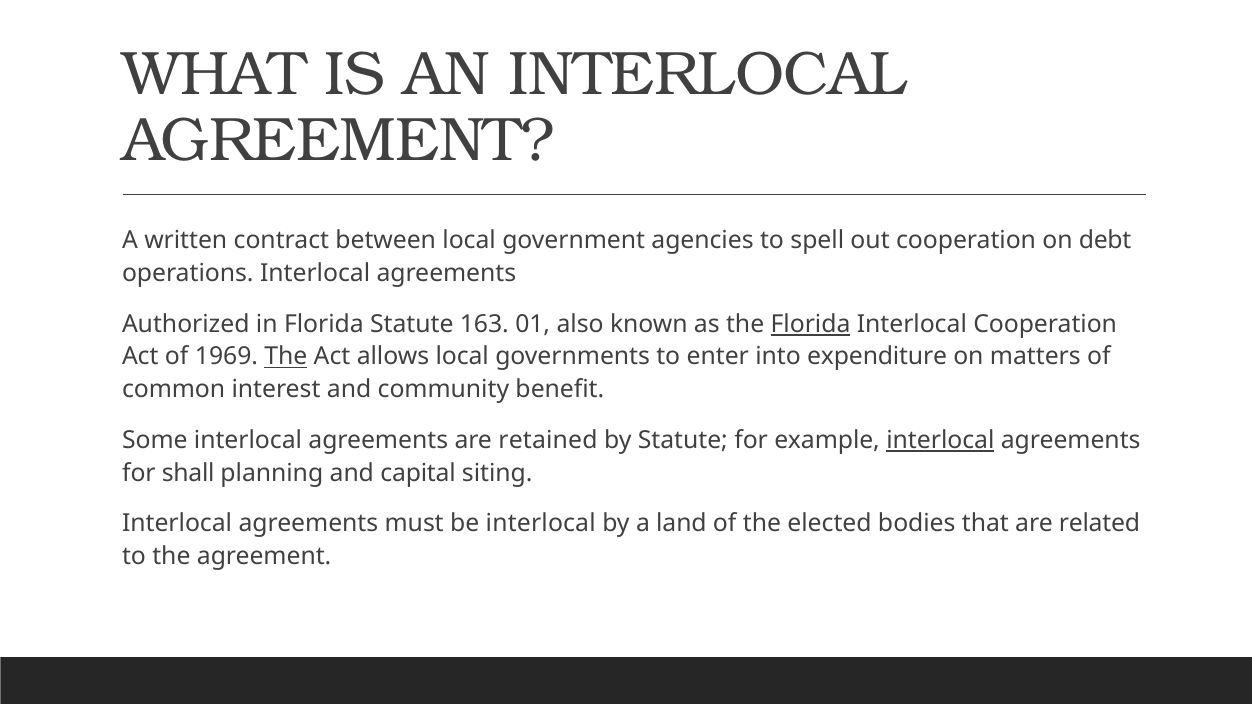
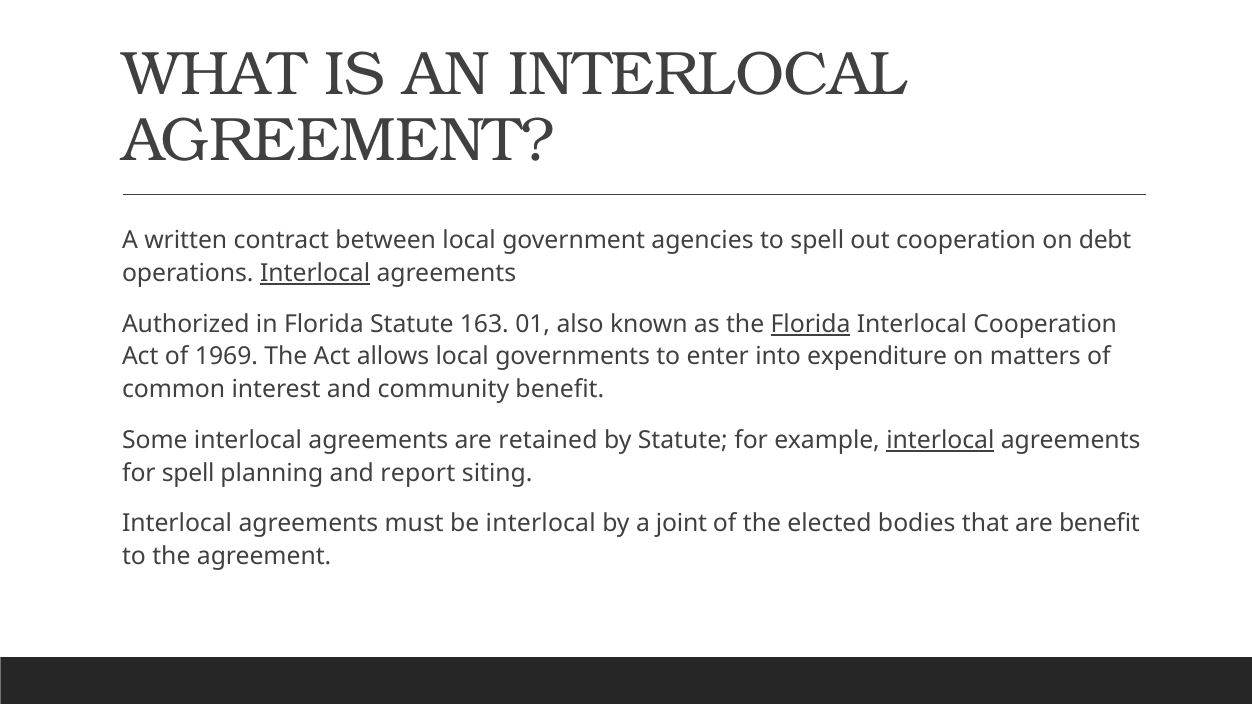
Interlocal underline: none -> present (315, 273)
The underline: present -> none (286, 357)
for shall: shall -> spell (188, 473)
capital: capital -> report (418, 473)
land: land -> joint (682, 524)
are related: related -> benefit (1099, 524)
